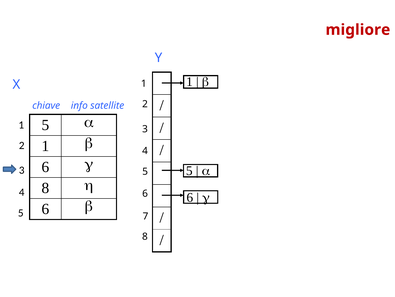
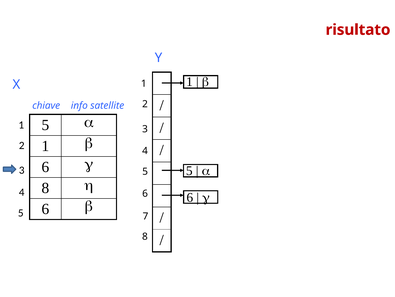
migliore: migliore -> risultato (358, 30)
